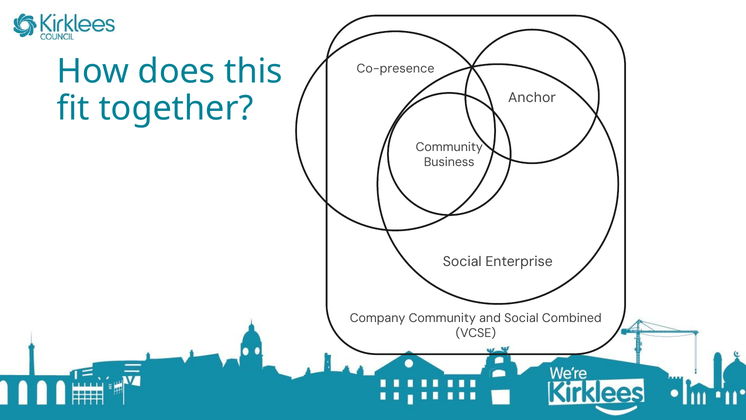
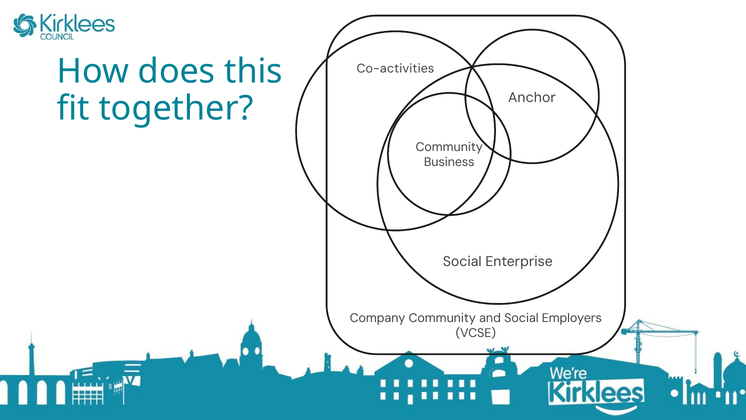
Co-presence: Co-presence -> Co-activities (395, 69)
Combined: Combined -> Employers (572, 318)
